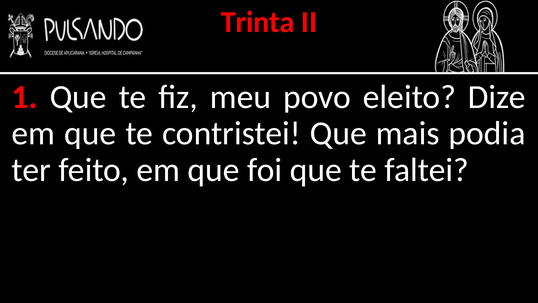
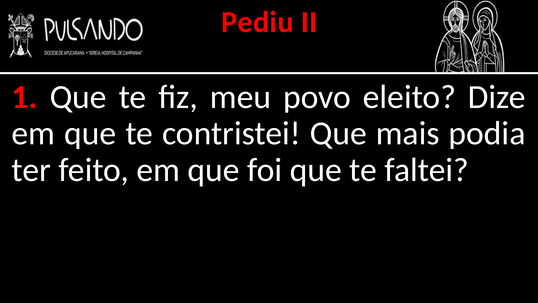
Trinta: Trinta -> Pediu (257, 22)
